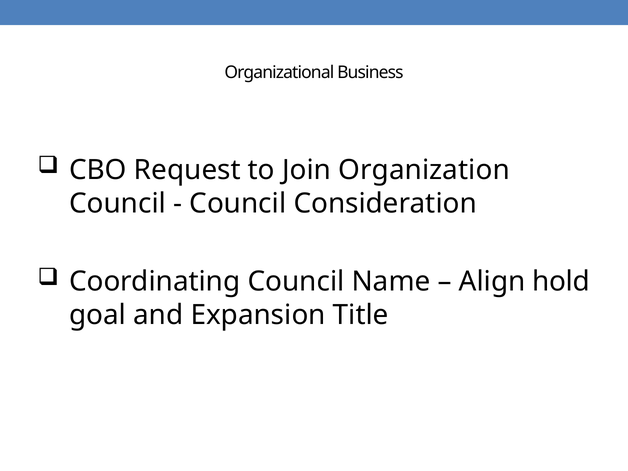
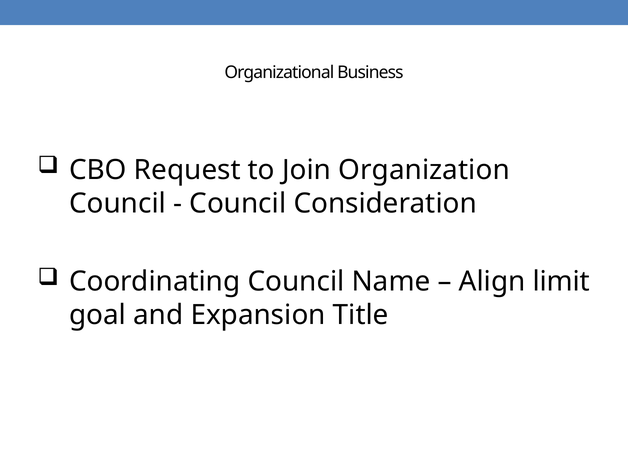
hold: hold -> limit (561, 282)
